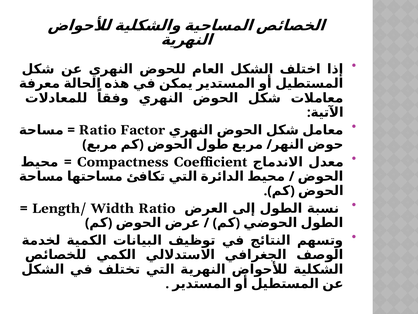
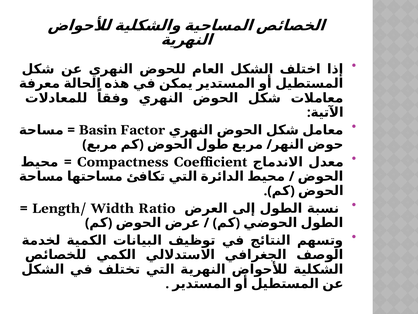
Ratio: Ratio -> Basin (98, 130)
